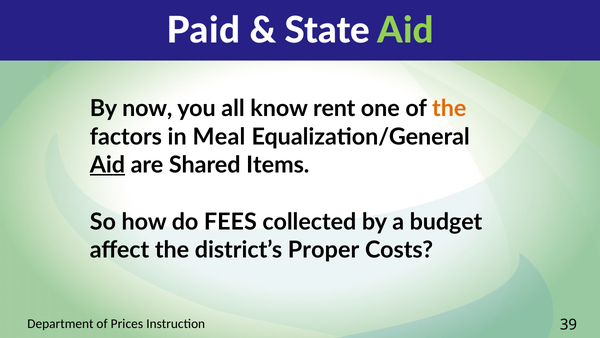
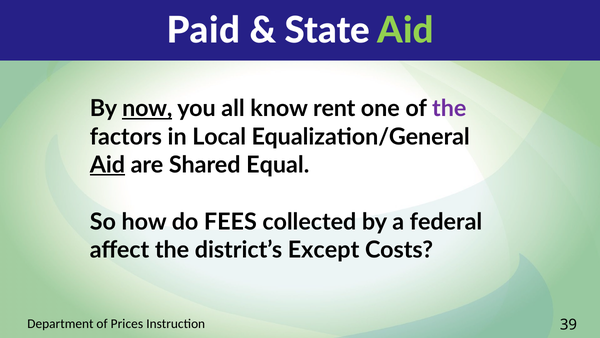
now underline: none -> present (147, 109)
the colour: orange -> purple (449, 109)
Meal: Meal -> Local (219, 137)
Items: Items -> Equal (278, 165)
budget: budget -> federal (446, 222)
Proper: Proper -> Except (324, 250)
